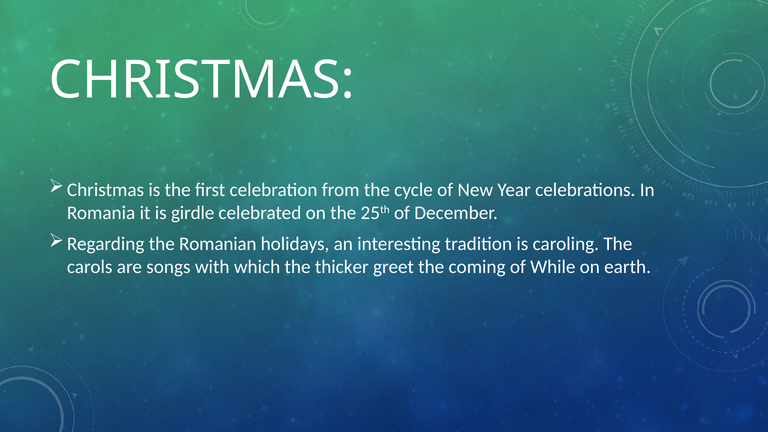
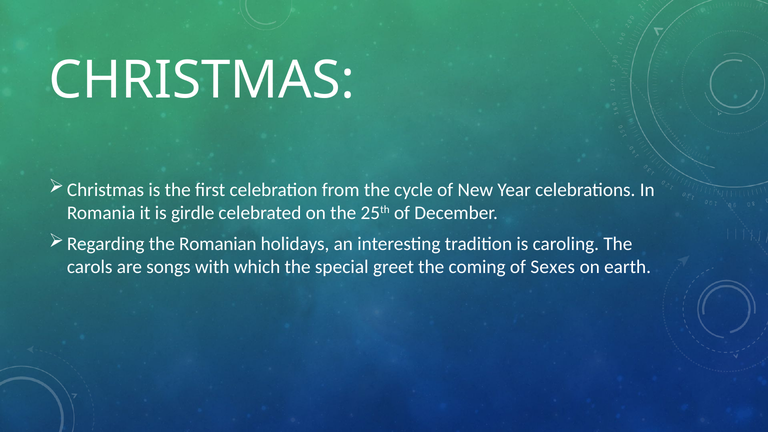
thicker: thicker -> special (342, 267)
While: While -> Sexes (553, 267)
